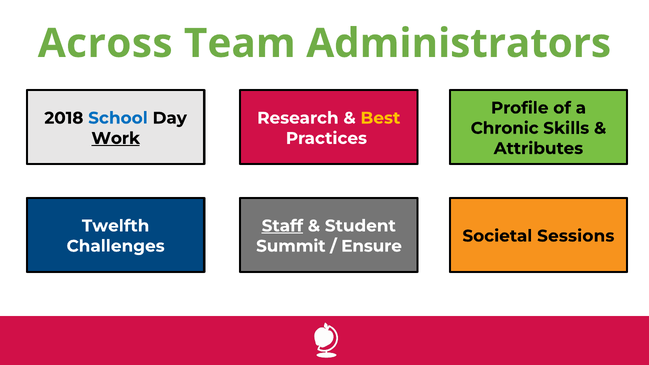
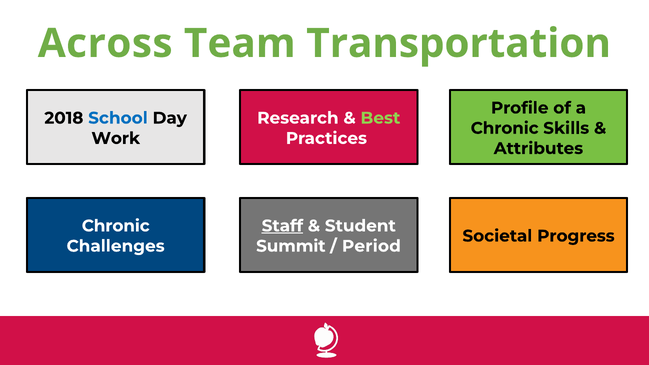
Administrators: Administrators -> Transportation (459, 44)
Best colour: yellow -> light green (380, 118)
Work underline: present -> none (116, 138)
Twelfth: Twelfth -> Chronic (116, 226)
Sessions: Sessions -> Progress (576, 236)
Ensure: Ensure -> Period (371, 246)
